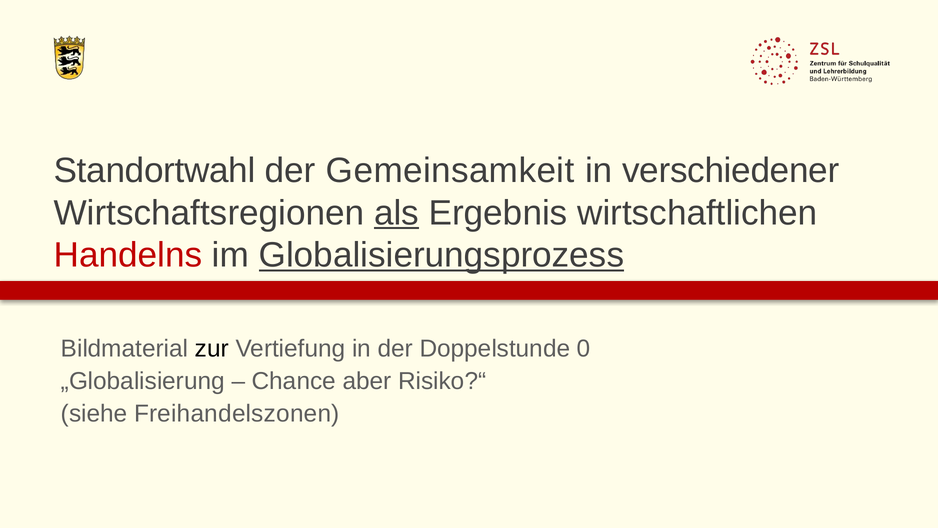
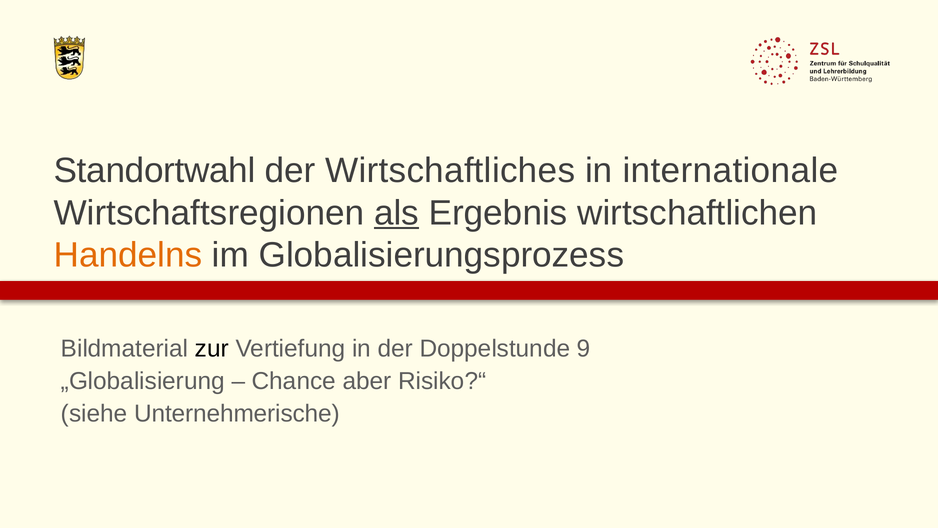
Gemeinsamkeit: Gemeinsamkeit -> Wirtschaftliches (450, 171)
verschiedener: verschiedener -> internationale (730, 171)
Handelns colour: red -> orange (128, 255)
Globalisierungsprozess underline: present -> none (441, 255)
0: 0 -> 9 (584, 349)
Freihandelszonen: Freihandelszonen -> Unternehmerische (237, 413)
